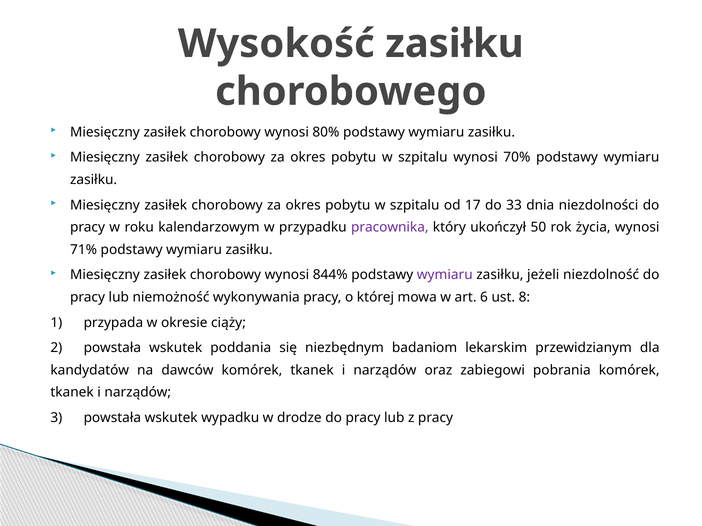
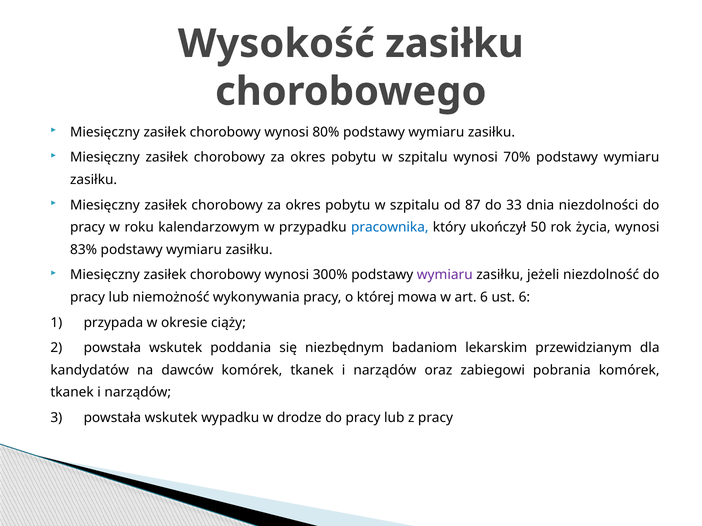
17: 17 -> 87 (473, 205)
pracownika colour: purple -> blue (390, 228)
71%: 71% -> 83% (84, 250)
844%: 844% -> 300% (330, 275)
ust 8: 8 -> 6 (524, 297)
